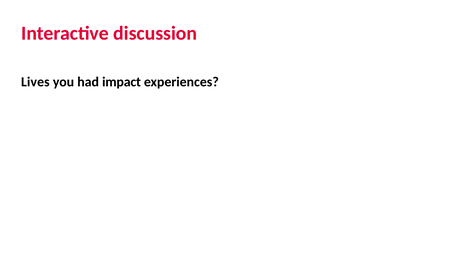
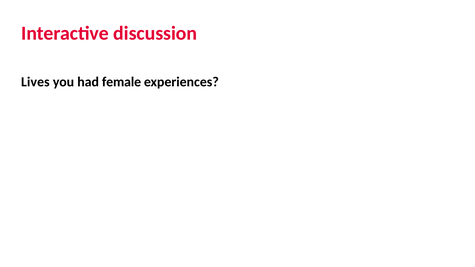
impact: impact -> female (122, 82)
